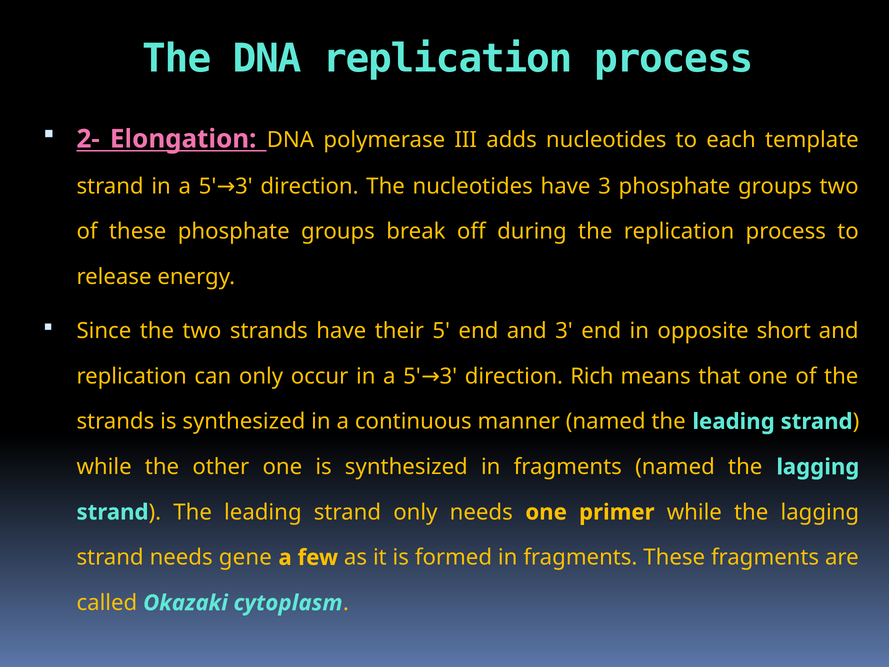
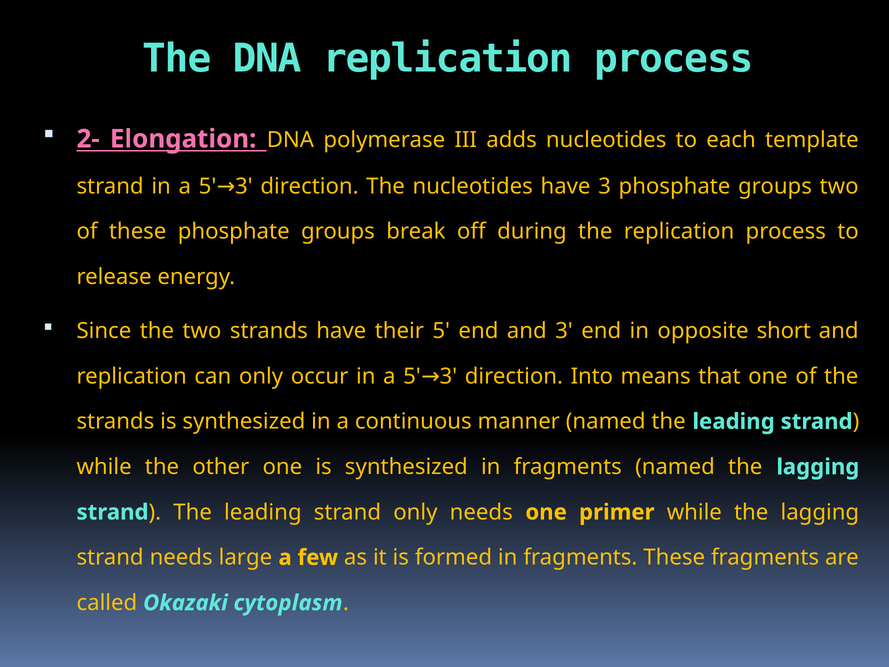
Rich: Rich -> Into (592, 376)
gene: gene -> large (245, 557)
